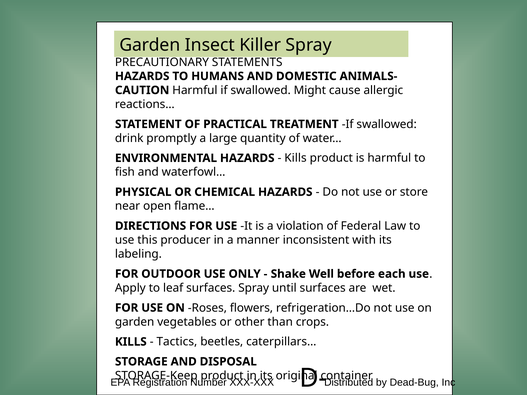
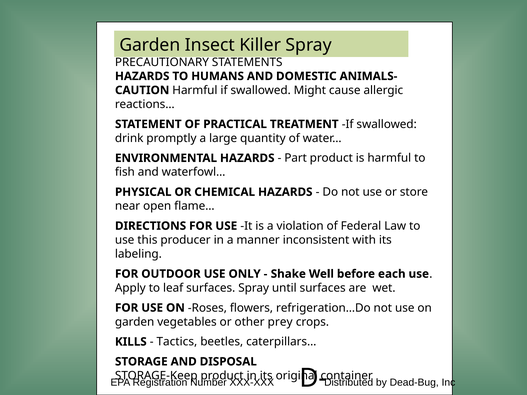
Kills: Kills -> Part (296, 158)
than: than -> prey (280, 322)
